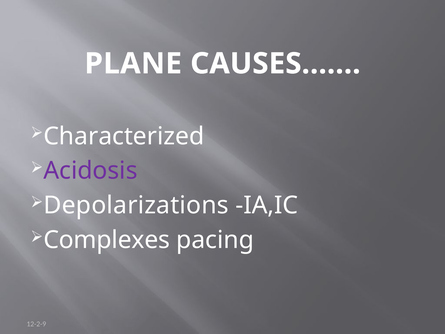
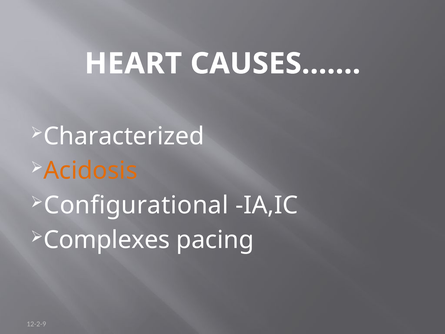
PLANE: PLANE -> HEART (133, 64)
Acidosis colour: purple -> orange (90, 171)
Depolarizations: Depolarizations -> Configurational (136, 205)
